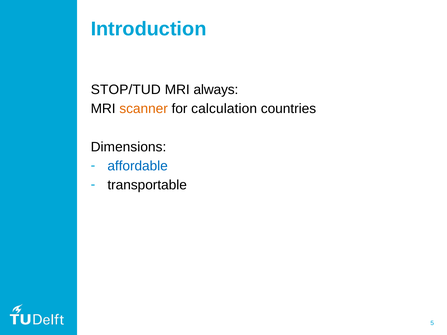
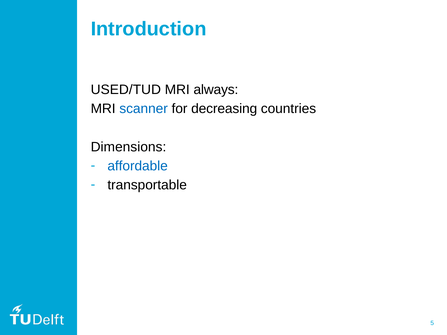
STOP/TUD: STOP/TUD -> USED/TUD (126, 90)
scanner colour: orange -> blue (144, 109)
calculation: calculation -> decreasing (224, 109)
